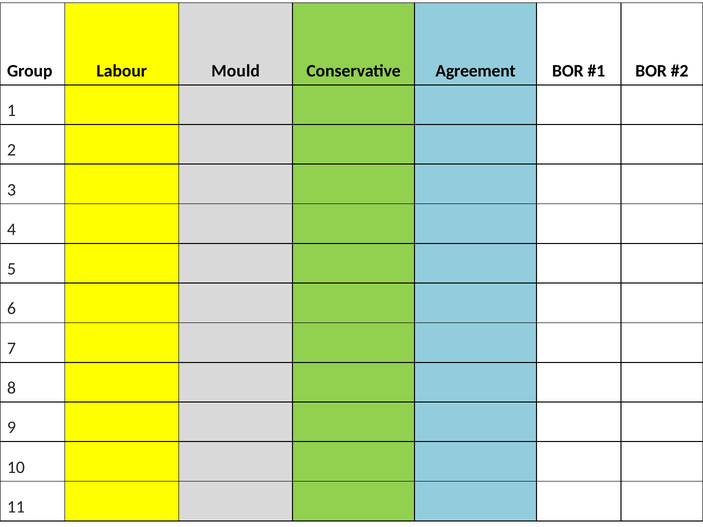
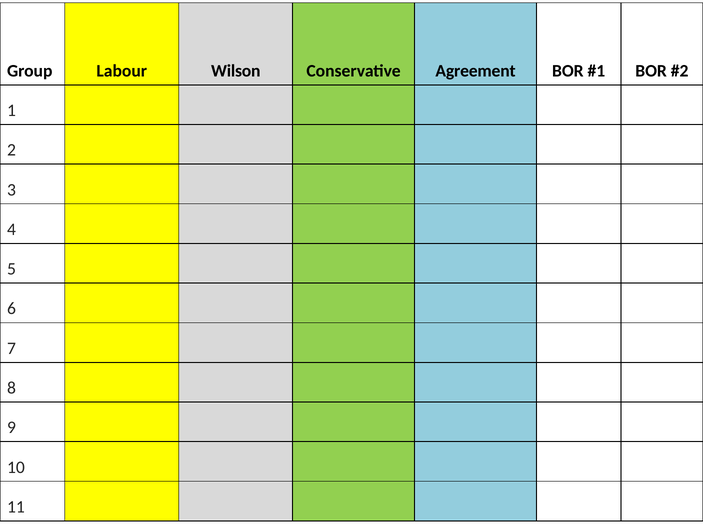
Mould: Mould -> Wilson (236, 71)
